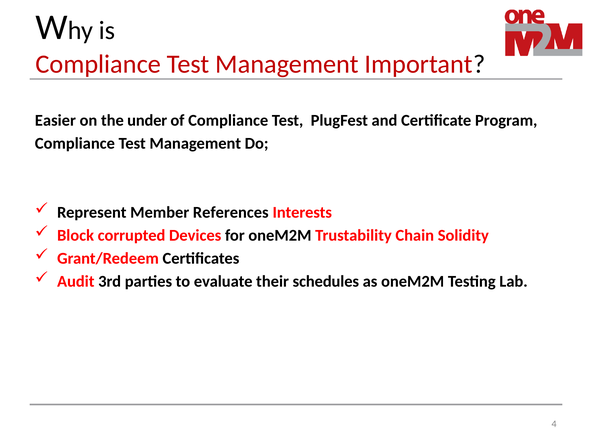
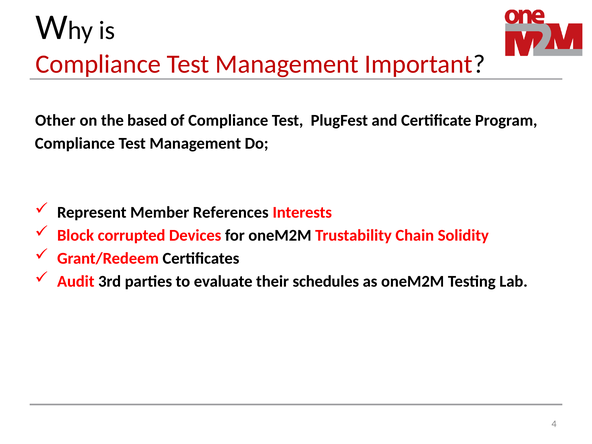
Easier: Easier -> Other (55, 120)
under: under -> based (147, 120)
